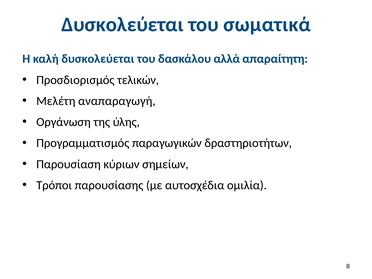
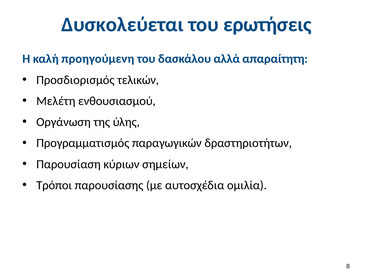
σωματικά: σωματικά -> ερωτήσεις (267, 25)
καλή δυσκολεύεται: δυσκολεύεται -> προηγούμενη (98, 59)
αναπαραγωγή: αναπαραγωγή -> ενθουσιασμού (117, 101)
